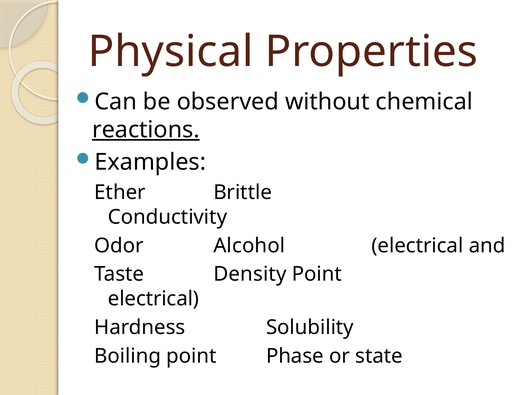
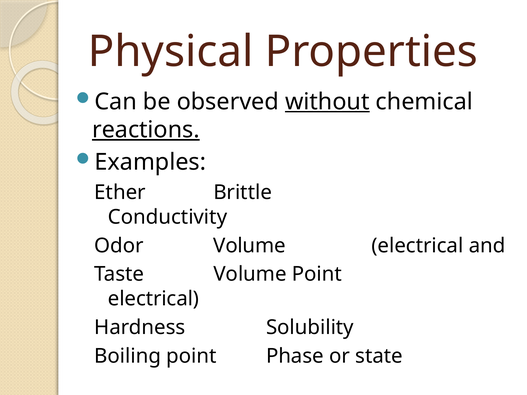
without underline: none -> present (327, 102)
Odor Alcohol: Alcohol -> Volume (249, 246)
Taste Density: Density -> Volume (250, 274)
